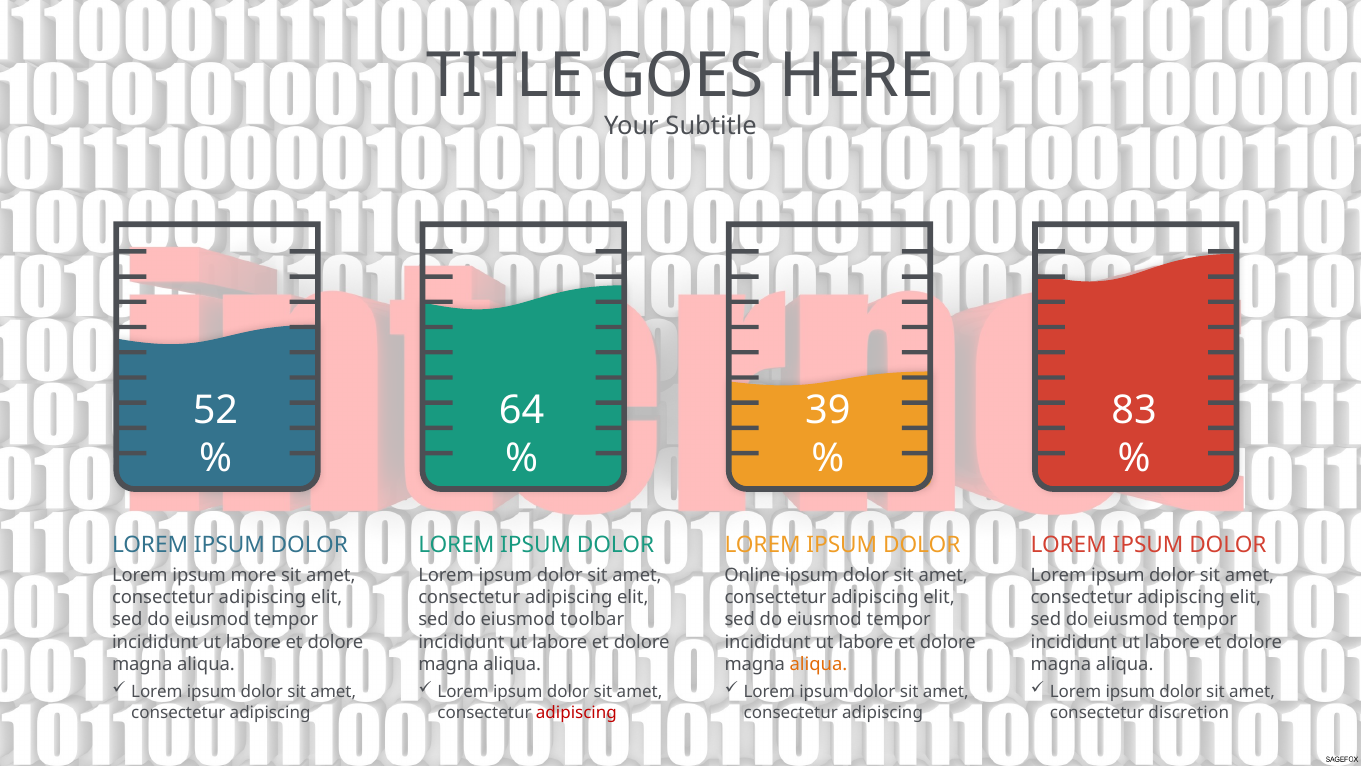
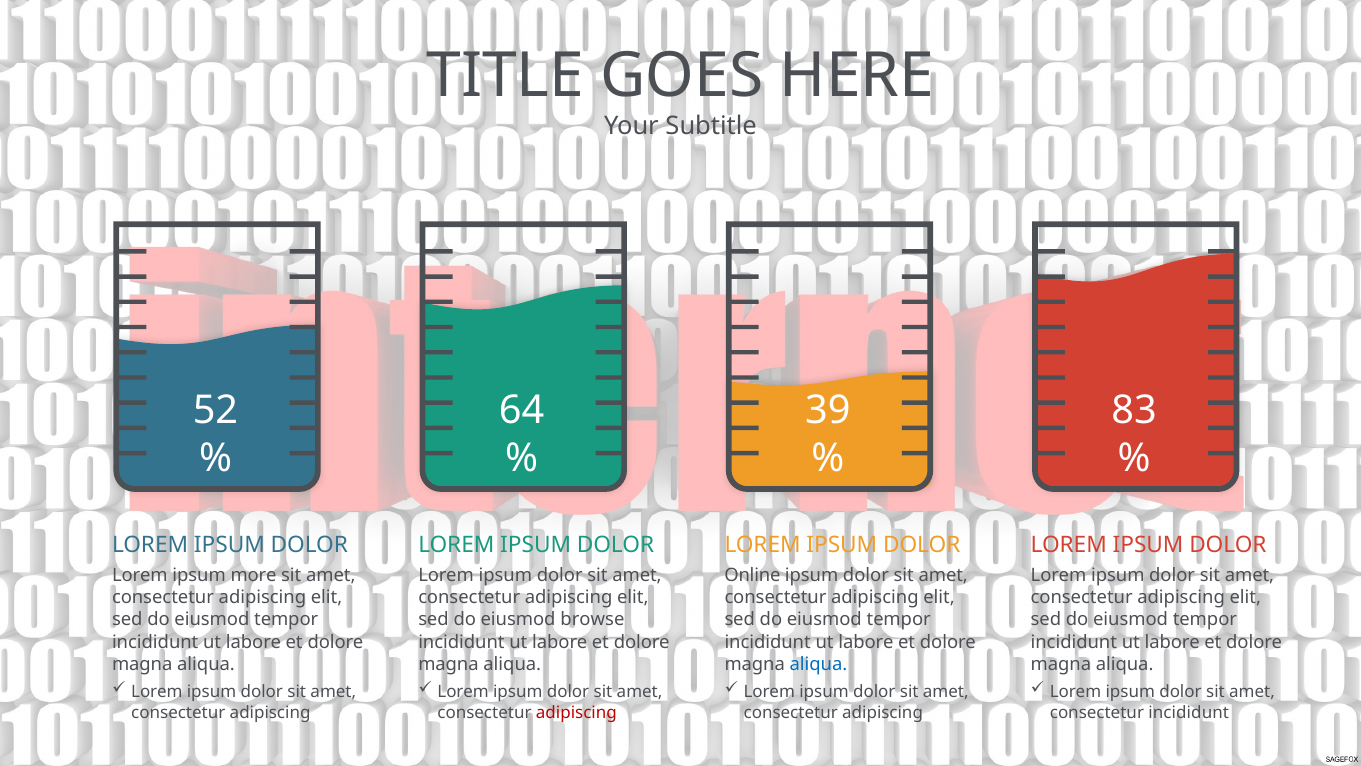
toolbar: toolbar -> browse (592, 619)
aliqua colour: orange -> blue (819, 664)
consectetur discretion: discretion -> incididunt (1189, 712)
